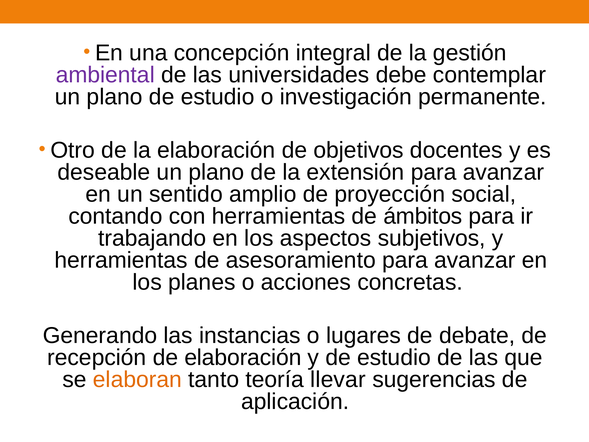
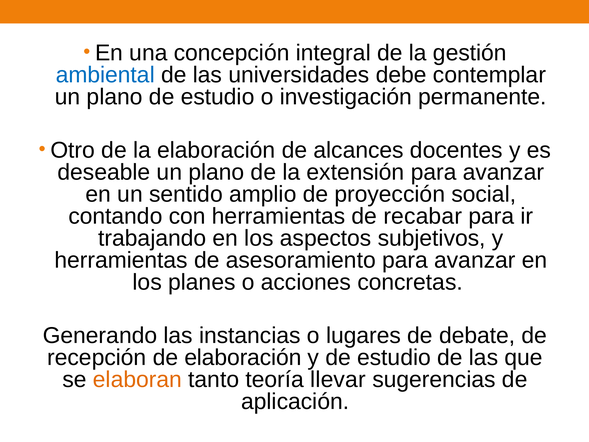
ambiental colour: purple -> blue (105, 75)
objetivos: objetivos -> alcances (359, 150)
ámbitos: ámbitos -> recabar (423, 216)
